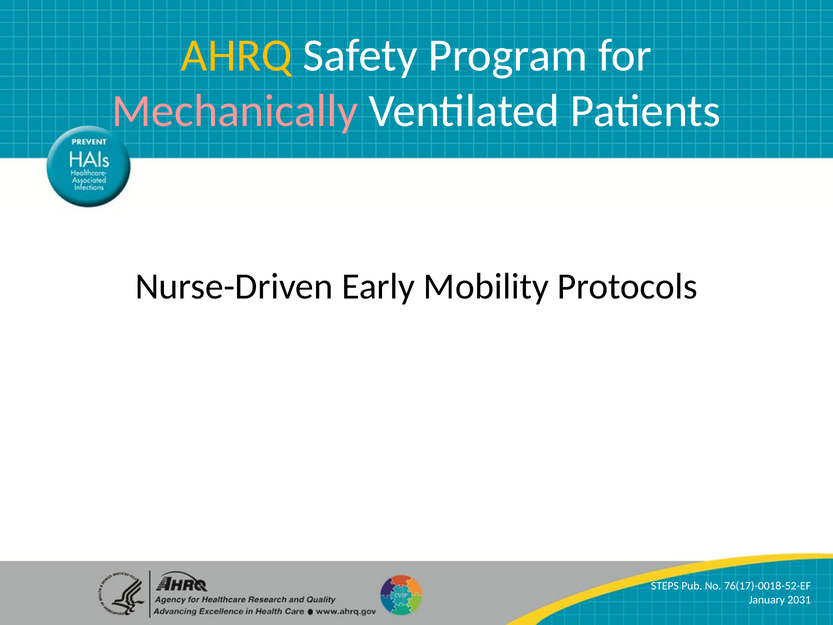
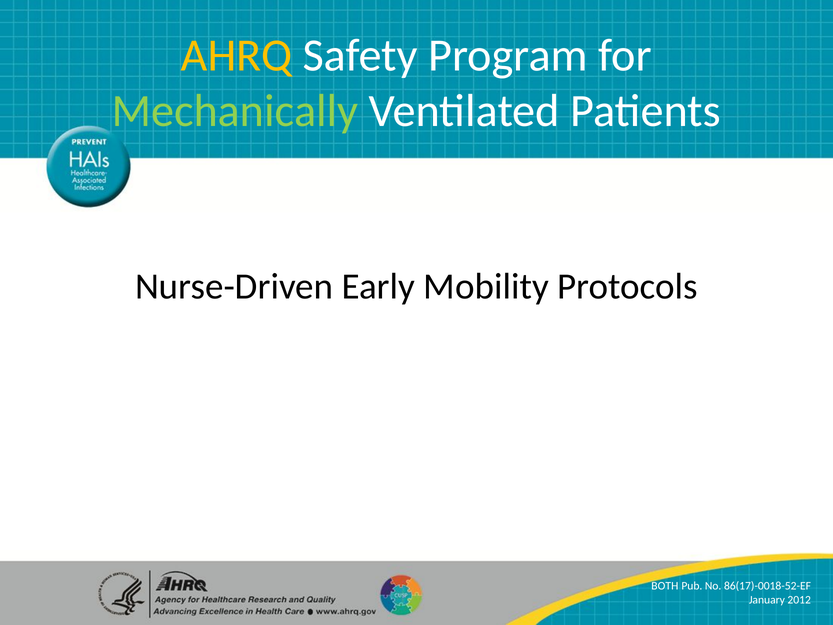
Mechanically colour: pink -> light green (235, 111)
STEPS: STEPS -> BOTH (665, 586)
76(17)-0018-52-EF: 76(17)-0018-52-EF -> 86(17)-0018-52-EF (768, 586)
2031: 2031 -> 2012 (799, 600)
